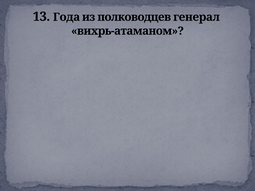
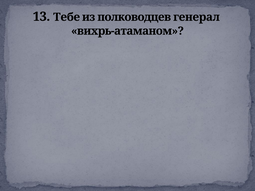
Года: Года -> Тебе (67, 17)
